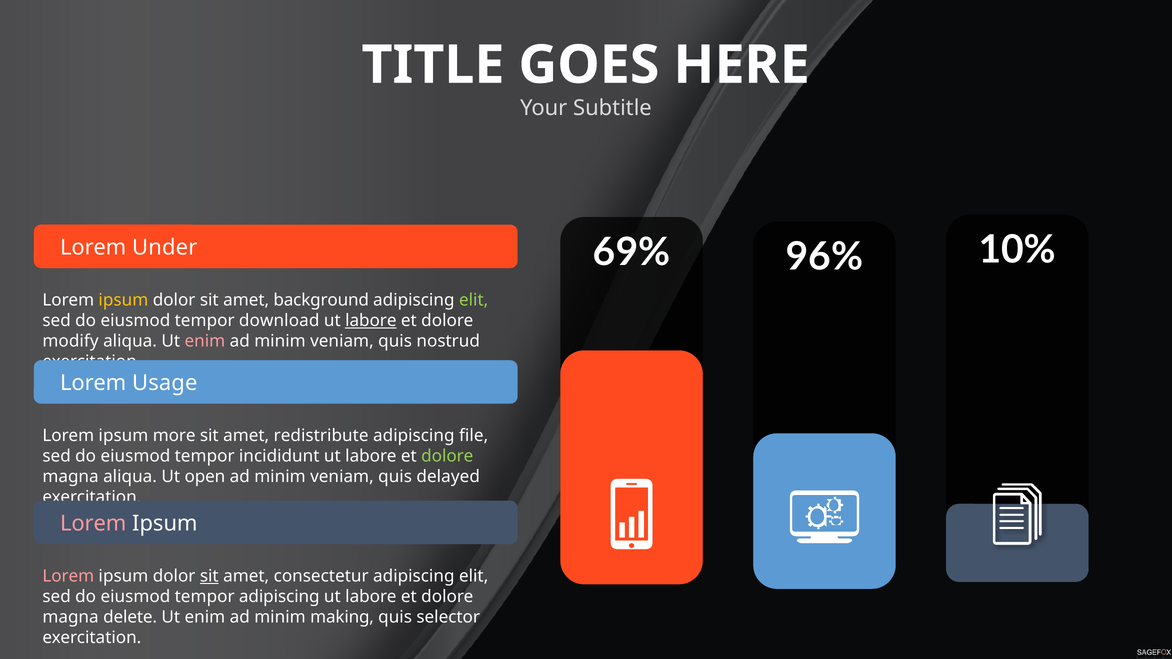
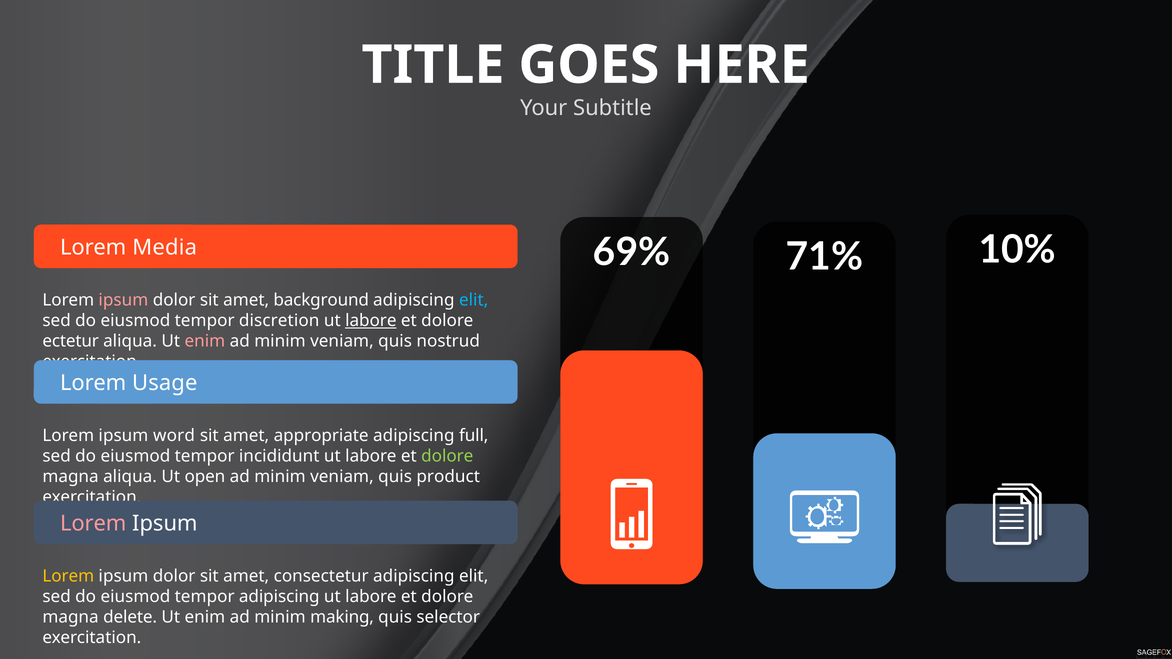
96%: 96% -> 71% (824, 257)
Under: Under -> Media (165, 248)
ipsum colour: yellow -> pink (123, 300)
elit colour: light green -> light blue (474, 300)
download: download -> discretion (279, 321)
modify: modify -> ectetur (71, 341)
more: more -> word (174, 436)
redistribute: redistribute -> appropriate (321, 436)
file: file -> full (474, 436)
delayed: delayed -> product (448, 477)
Lorem colour: pink -> yellow (68, 576)
sit underline: present -> none (209, 576)
